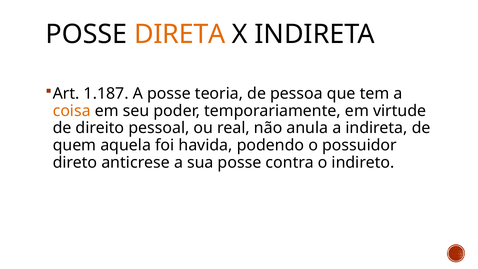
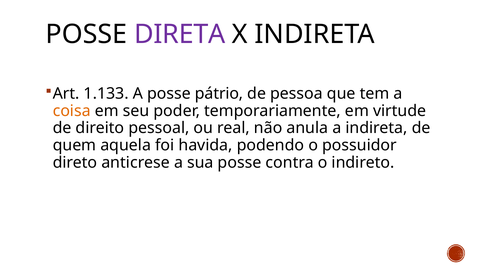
DIRETA colour: orange -> purple (180, 34)
1.187: 1.187 -> 1.133 (106, 93)
teoria: teoria -> pátrio (219, 93)
